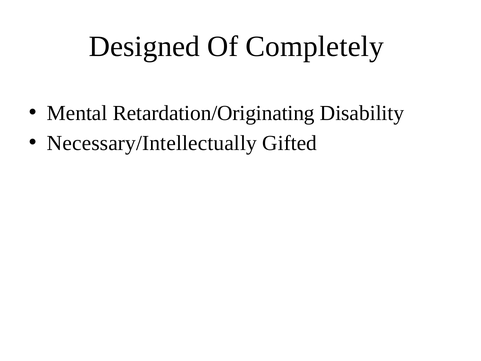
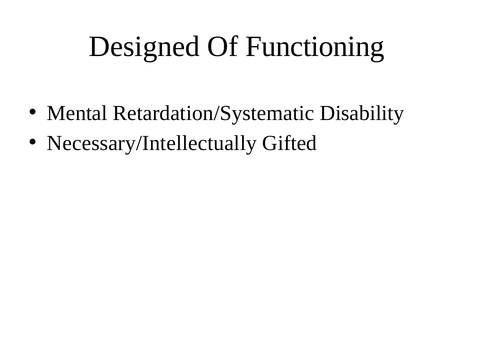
Completely: Completely -> Functioning (315, 47)
Retardation/Originating: Retardation/Originating -> Retardation/Systematic (214, 113)
